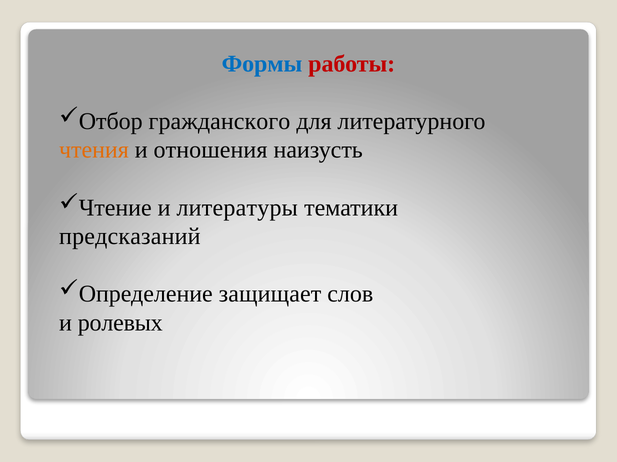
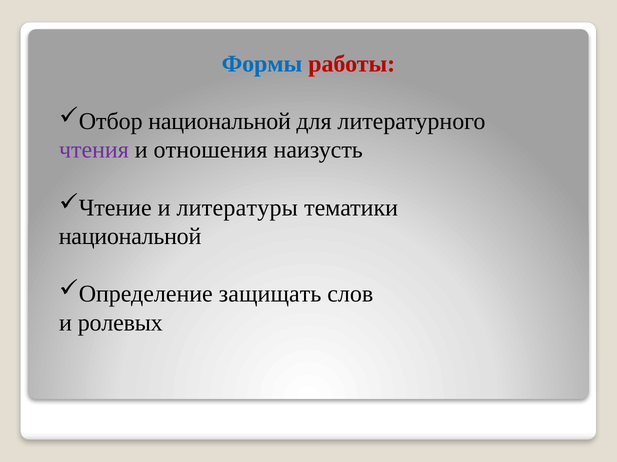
гражданского: гражданского -> национальной (220, 122)
чтения colour: orange -> purple (94, 150)
предсказаний: предсказаний -> национальной (130, 237)
защищает: защищает -> защищать (270, 294)
